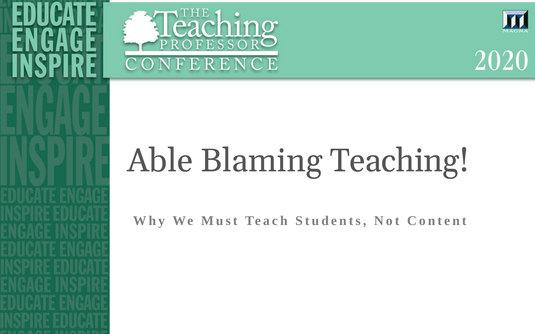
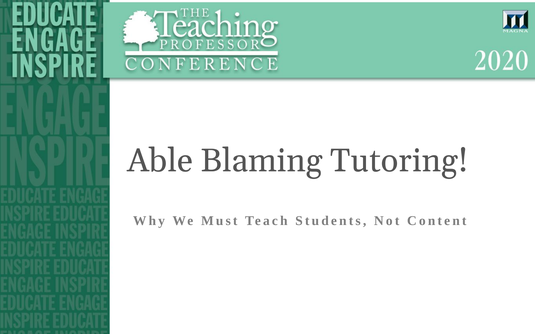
Teaching: Teaching -> Tutoring (400, 161)
